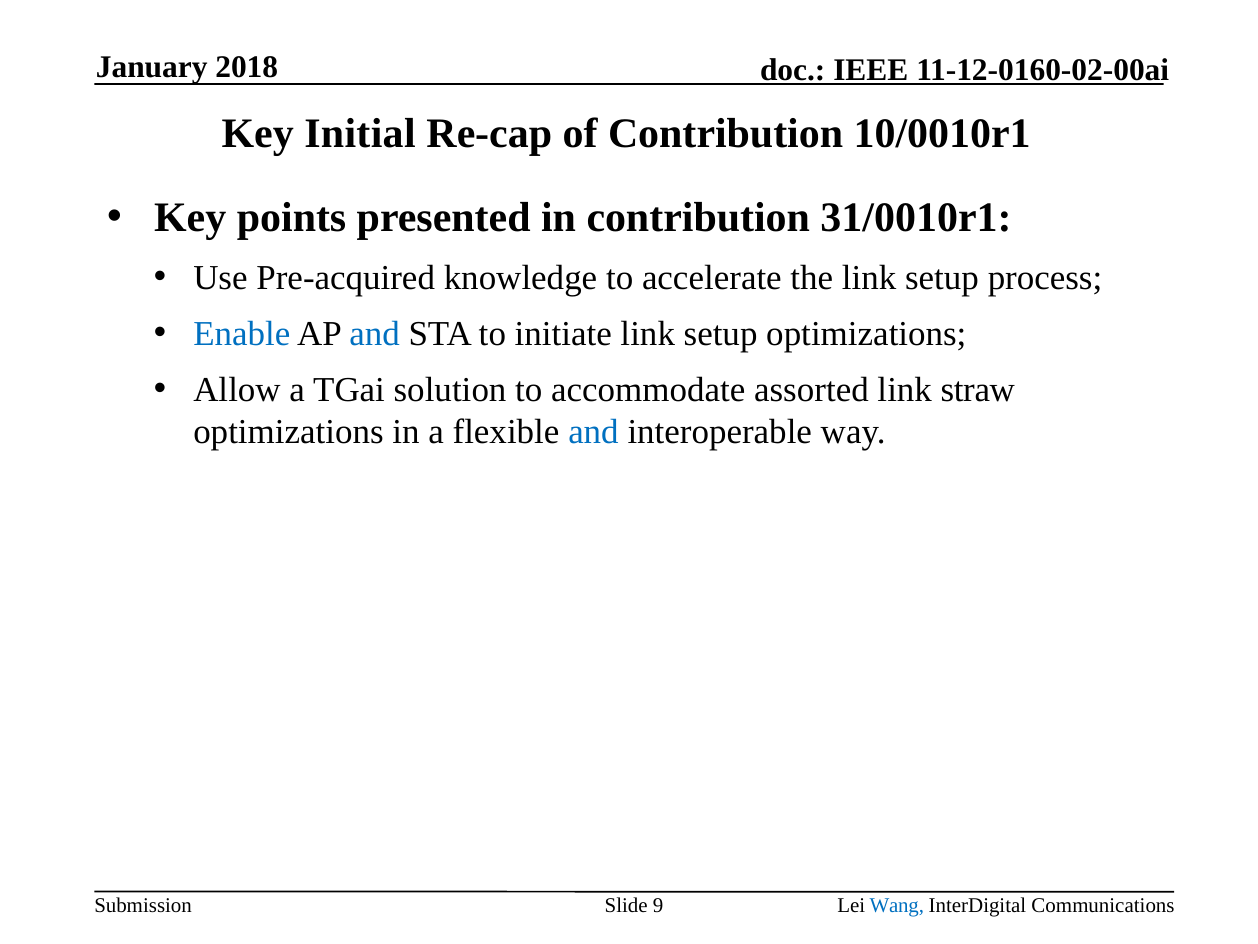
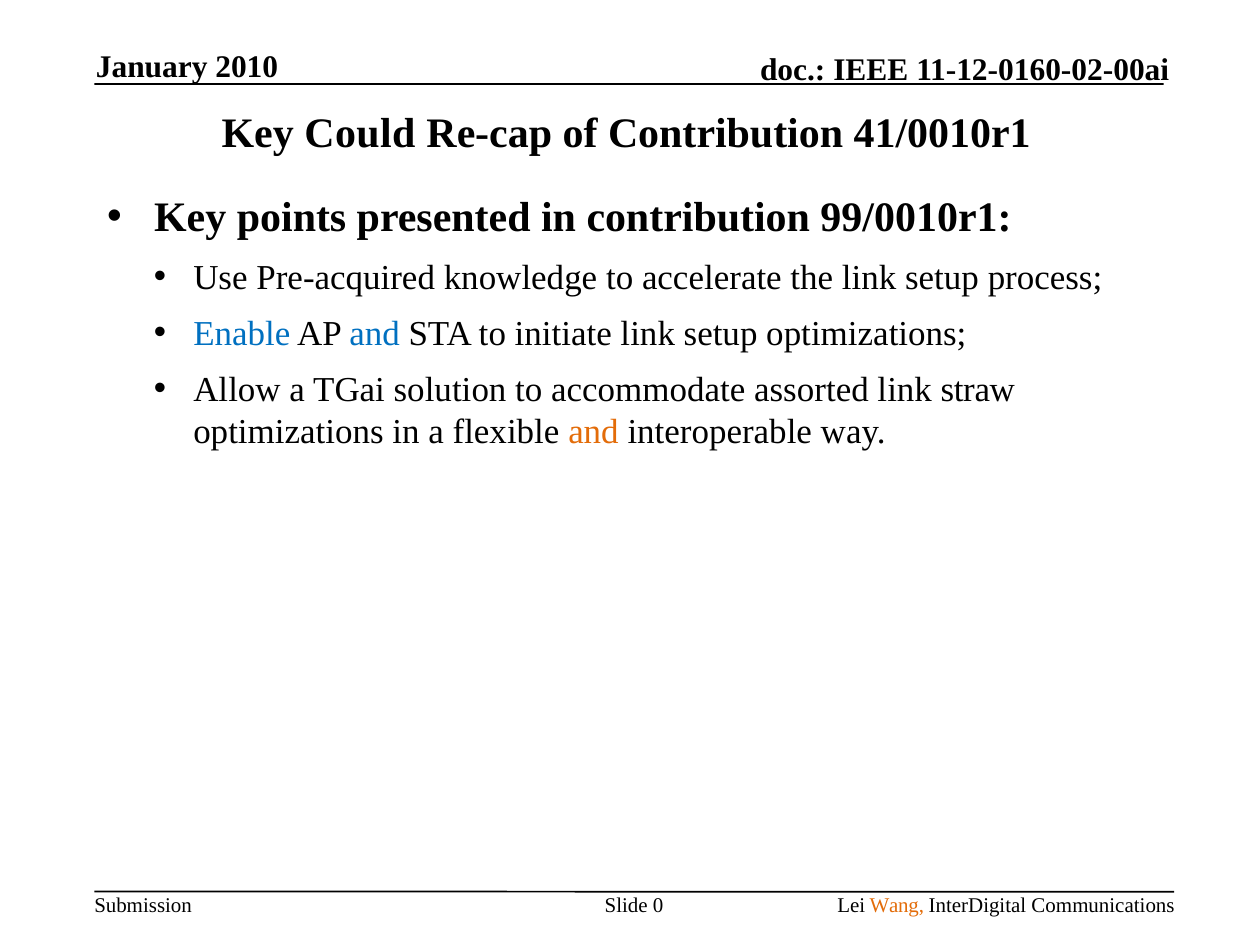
2018: 2018 -> 2010 (247, 67)
Initial: Initial -> Could (360, 134)
10/0010r1: 10/0010r1 -> 41/0010r1 (942, 134)
31/0010r1: 31/0010r1 -> 99/0010r1 (916, 218)
and colour: blue -> orange (593, 431)
9: 9 -> 0 (658, 905)
Wang colour: blue -> orange (897, 905)
